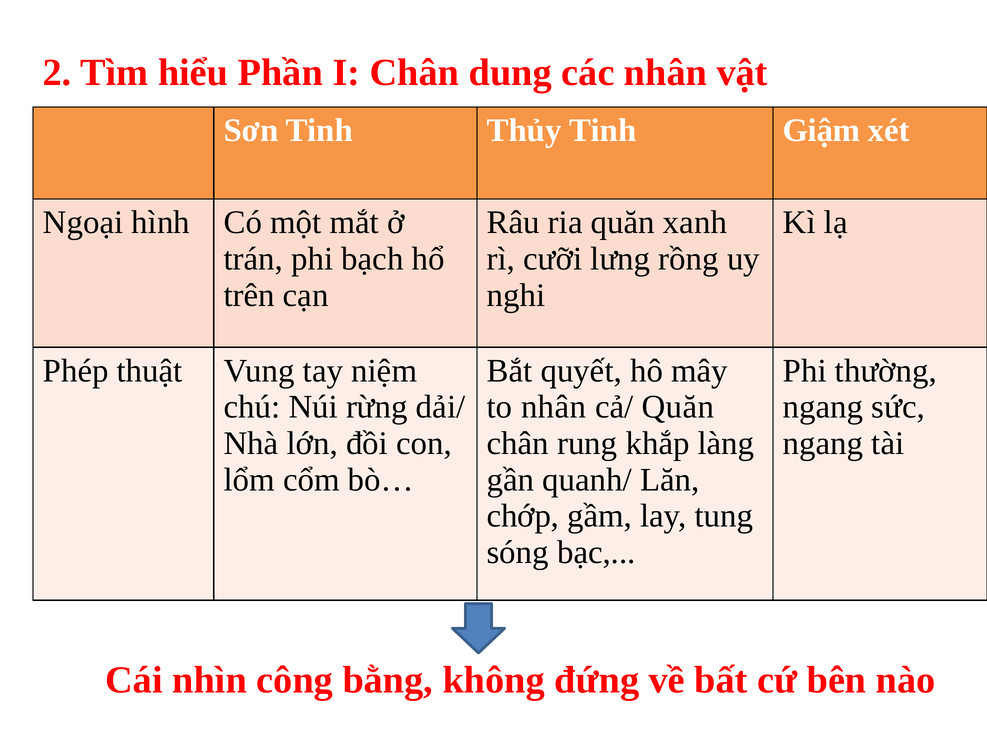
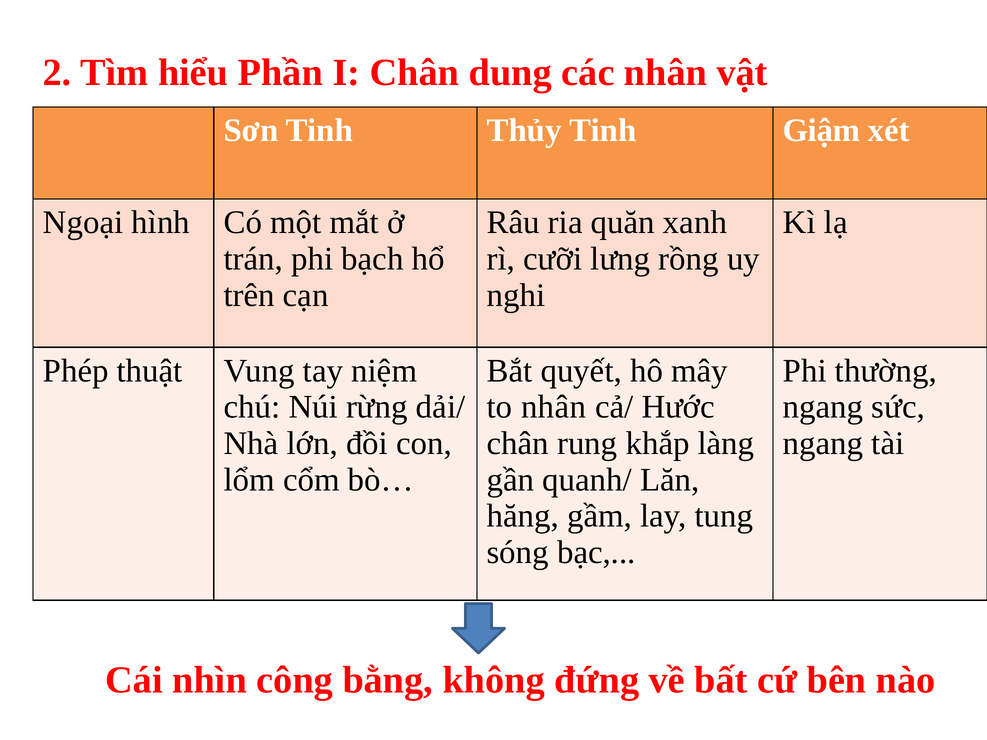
cả/ Quăn: Quăn -> Hước (678, 407)
chớp: chớp -> hăng (523, 516)
